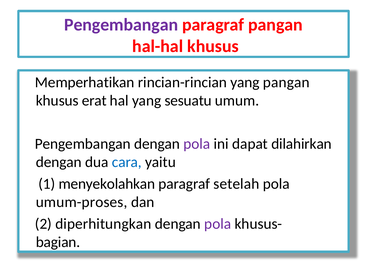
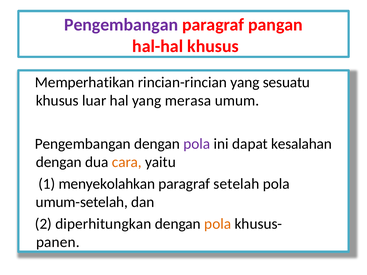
yang pangan: pangan -> sesuatu (286, 82)
erat: erat -> luar (94, 101)
sesuatu: sesuatu -> merasa (188, 101)
dilahirkan: dilahirkan -> kesalahan (302, 144)
cara colour: blue -> orange (127, 162)
umum-proses: umum-proses -> umum-setelah (82, 202)
pola colour: purple -> orange (218, 224)
bagian: bagian -> panen (58, 242)
